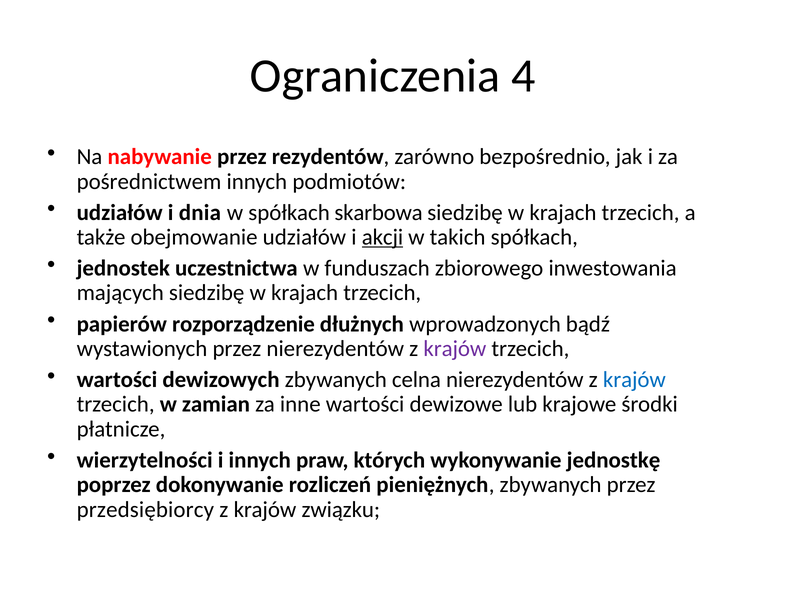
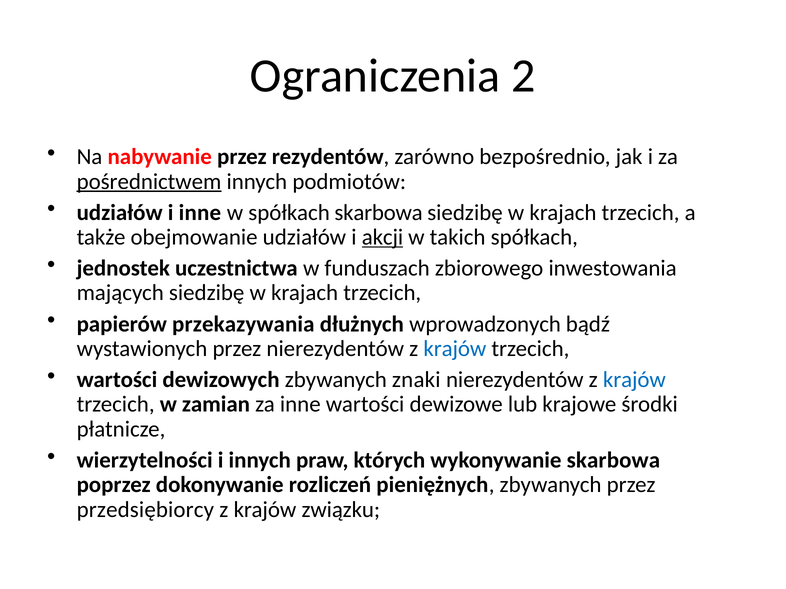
4: 4 -> 2 (523, 76)
pośrednictwem underline: none -> present (149, 182)
i dnia: dnia -> inne (200, 213)
rozporządzenie: rozporządzenie -> przekazywania (243, 324)
krajów colour: purple -> blue (455, 349)
celna: celna -> znaki (416, 380)
wykonywanie jednostkę: jednostkę -> skarbowa (613, 461)
